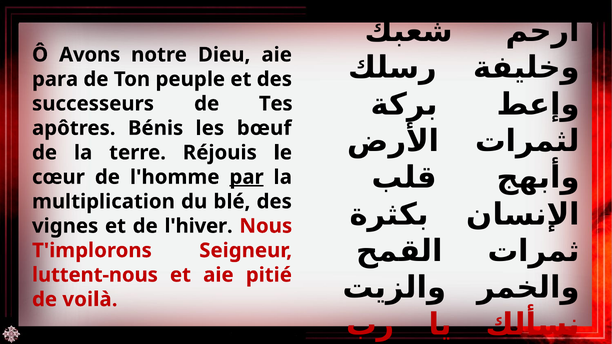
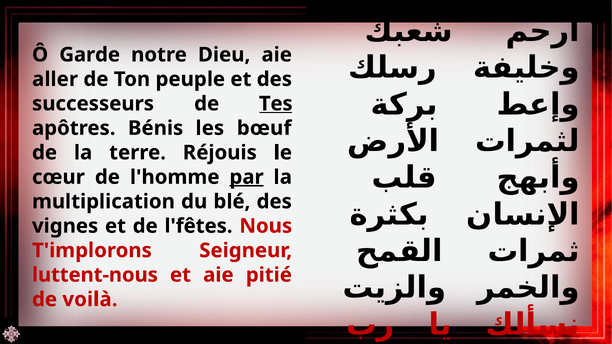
Avons: Avons -> Garde (90, 55)
para: para -> aller (55, 79)
Tes underline: none -> present (276, 104)
l'hiver: l'hiver -> l'fêtes (198, 226)
